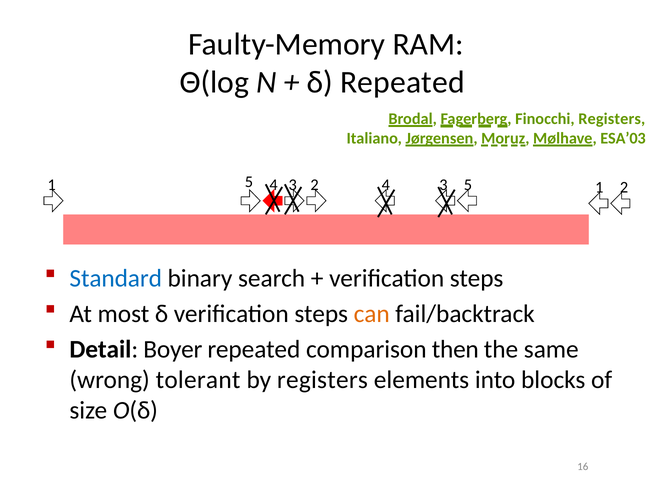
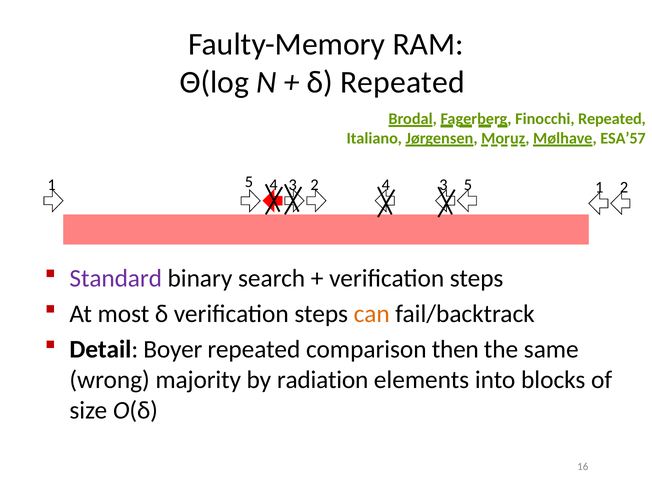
Finocchi Registers: Registers -> Repeated (612, 119)
ESA’03: ESA’03 -> ESA’57 (623, 138)
Standard colour: blue -> purple (116, 278)
tolerant: tolerant -> majority (198, 380)
by registers: registers -> radiation (323, 380)
